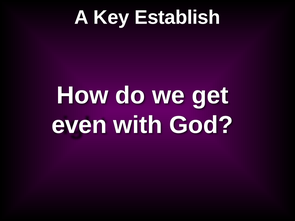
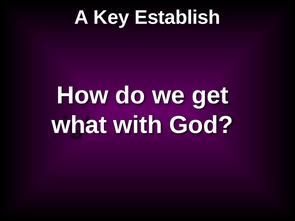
even: even -> what (79, 125)
